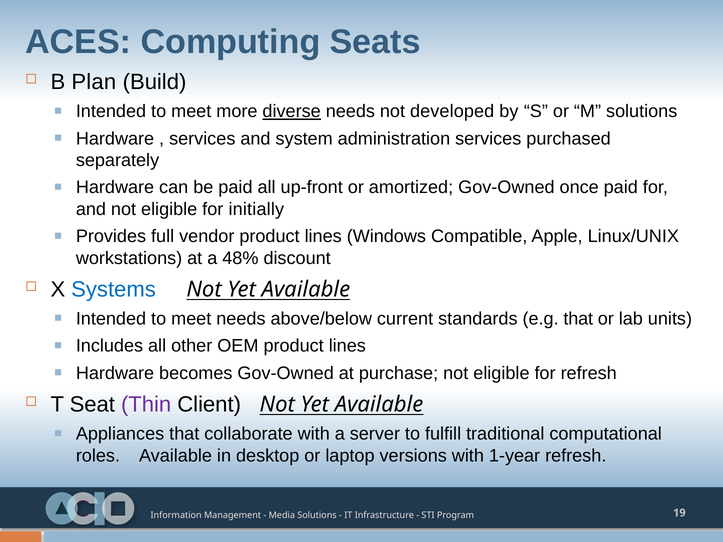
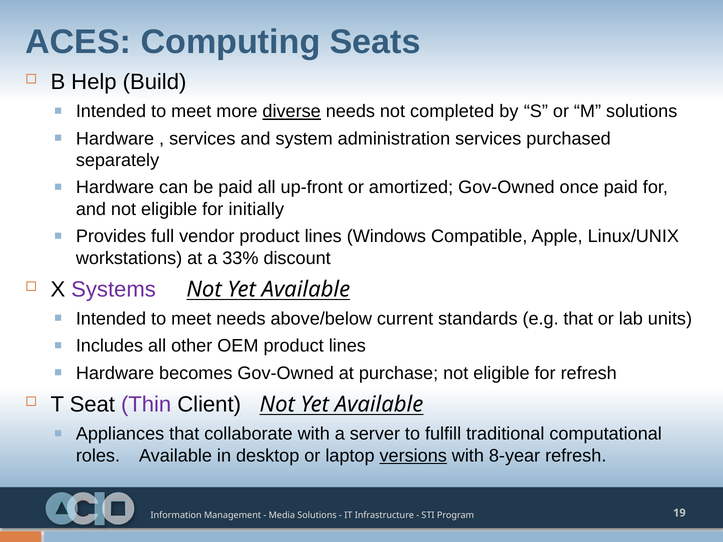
Plan: Plan -> Help (94, 82)
developed: developed -> completed (452, 112)
48%: 48% -> 33% (240, 258)
Systems colour: blue -> purple (114, 290)
versions underline: none -> present (413, 456)
1-year: 1-year -> 8-year (515, 456)
